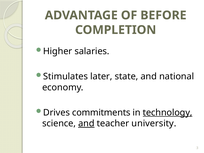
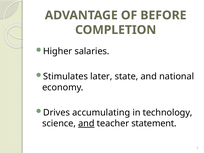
commitments: commitments -> accumulating (101, 113)
technology underline: present -> none (168, 113)
university: university -> statement (154, 123)
